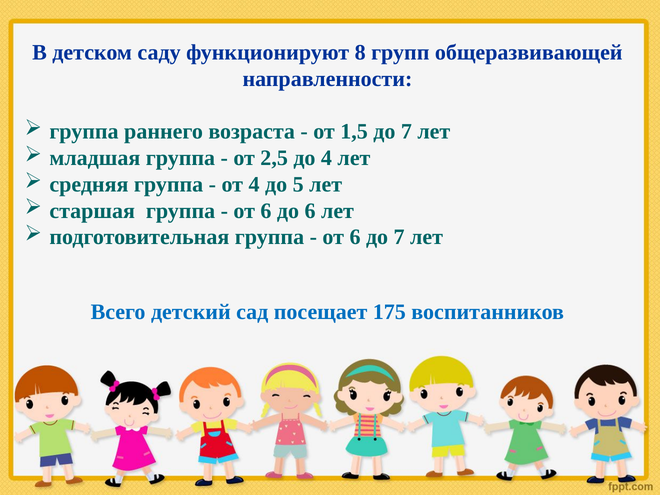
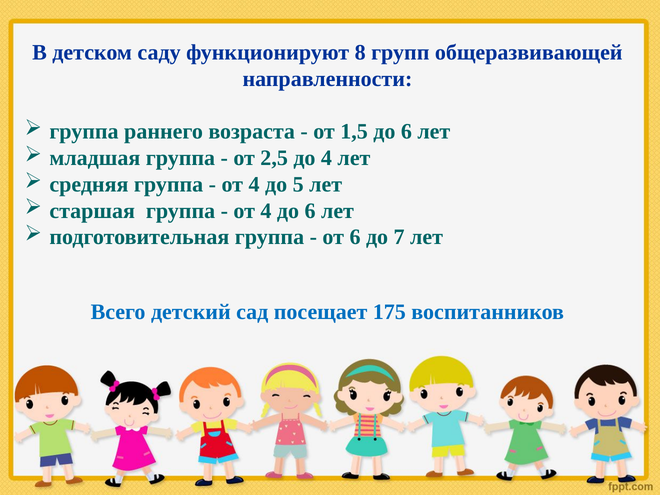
1,5 до 7: 7 -> 6 (406, 132)
6: 6 -> 4 (266, 211)
